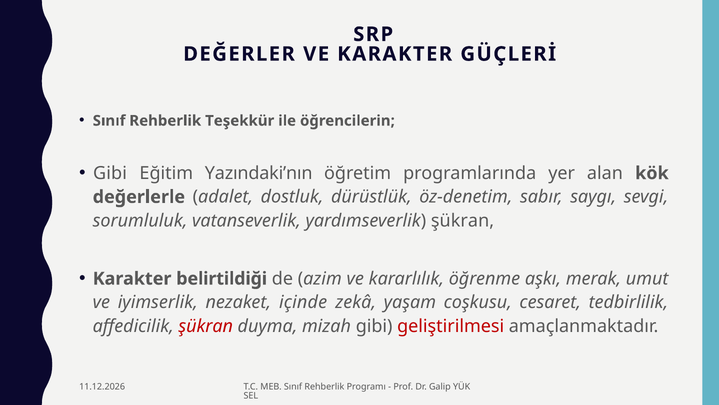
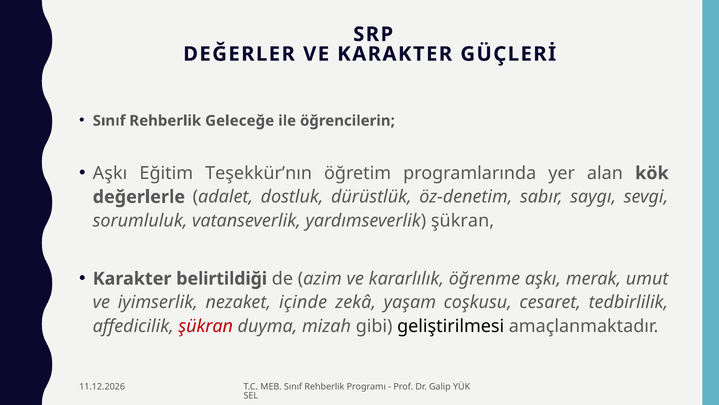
Teşekkür: Teşekkür -> Geleceğe (240, 121)
Gibi: Gibi -> Aşkı (110, 173)
Yazındaki’nın: Yazındaki’nın -> Teşekkür’nın (259, 173)
geliştirilmesi colour: red -> black (451, 326)
